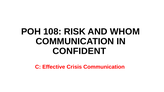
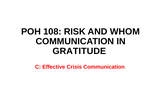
CONFIDENT: CONFIDENT -> GRATITUDE (79, 51)
